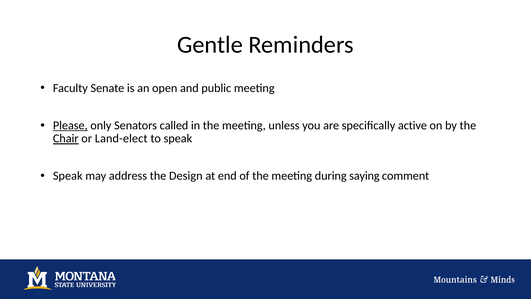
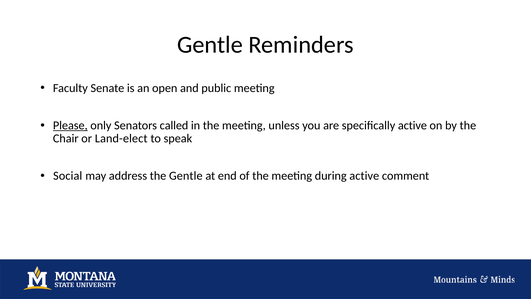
Chair underline: present -> none (66, 138)
Speak: Speak -> Social (68, 176)
the Design: Design -> Gentle (186, 176)
during saying: saying -> active (364, 176)
